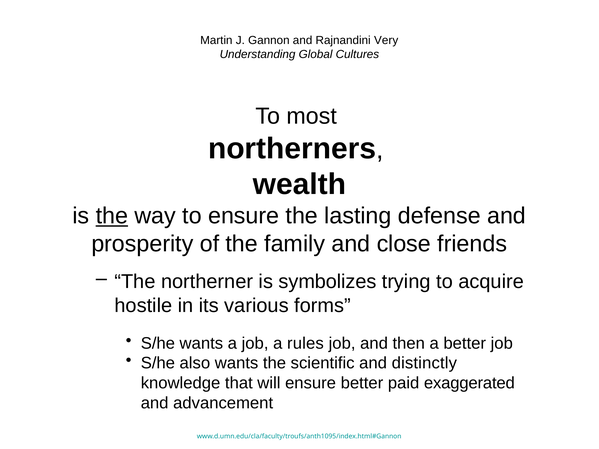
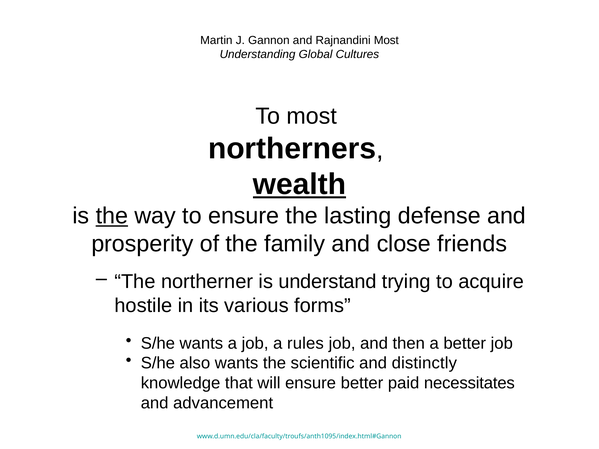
Rajnandini Very: Very -> Most (386, 40)
wealth underline: none -> present (299, 185)
symbolizes: symbolizes -> understand (328, 282)
exaggerated: exaggerated -> necessitates (469, 383)
